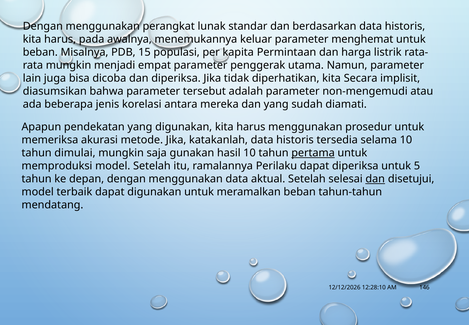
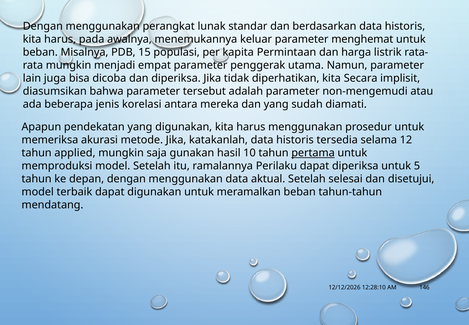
selama 10: 10 -> 12 (406, 140)
dimulai: dimulai -> applied (75, 153)
dan underline: present -> none (375, 179)
